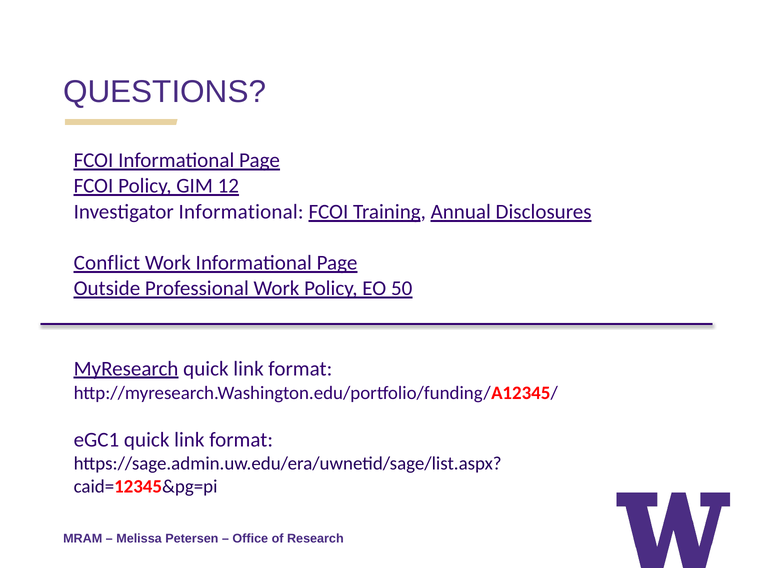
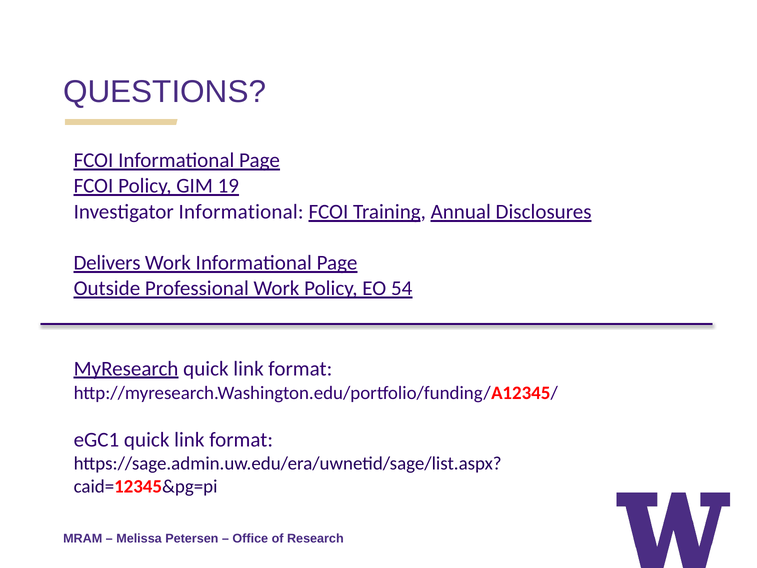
12: 12 -> 19 (228, 186)
Conflict: Conflict -> Delivers (107, 263)
50: 50 -> 54 (402, 288)
